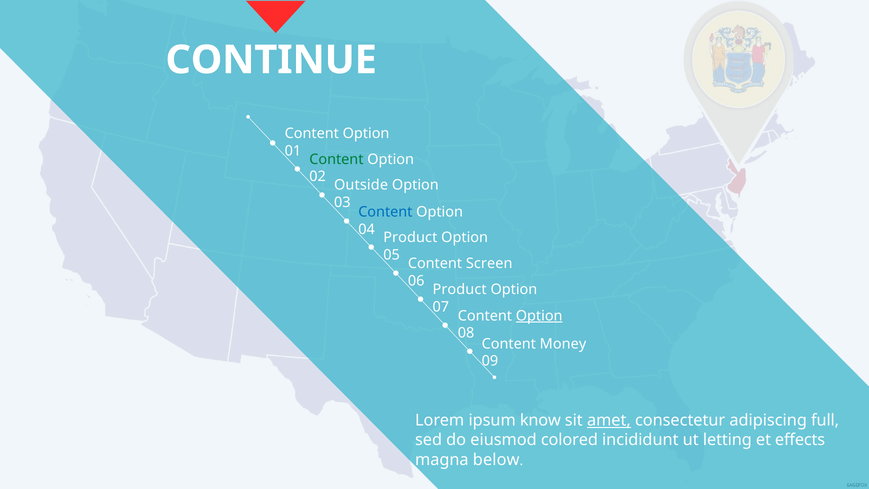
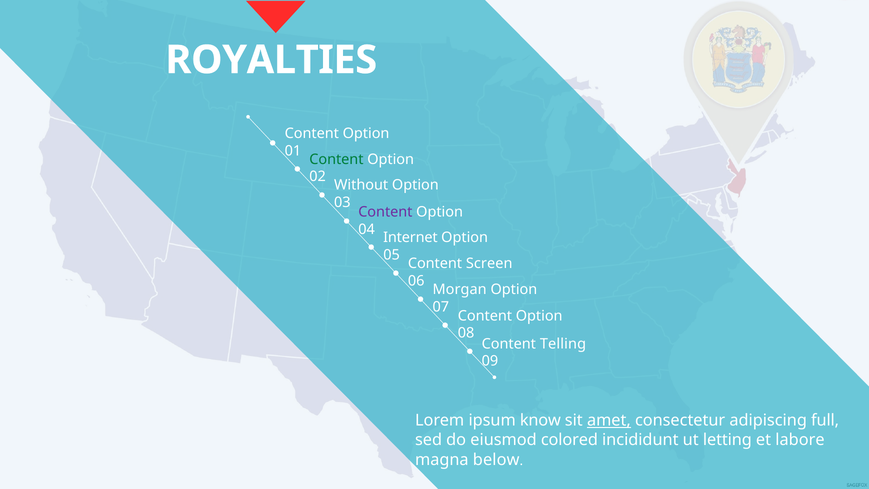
CONTINUE: CONTINUE -> ROYALTIES (271, 60)
Outside: Outside -> Without (361, 185)
Content colour: blue -> purple (385, 212)
Product: Product -> Internet (410, 238)
Product: Product -> Morgan (460, 290)
Option underline: present -> none (539, 316)
Money: Money -> Telling (563, 344)
effects: effects -> labore (800, 440)
